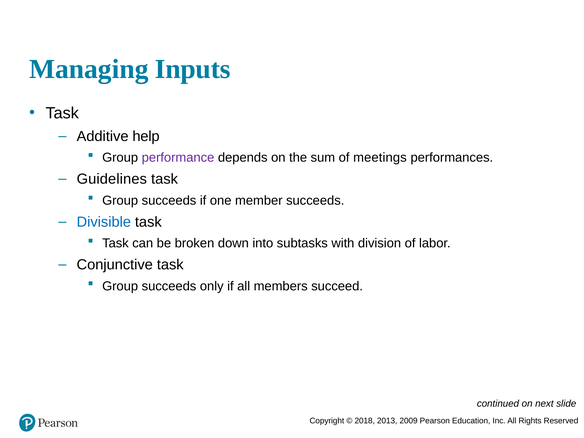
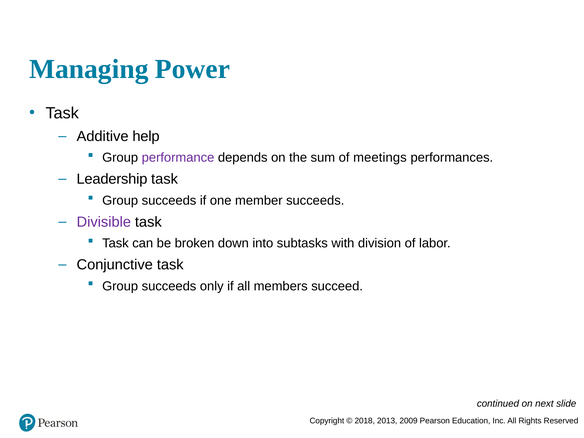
Inputs: Inputs -> Power (193, 69)
Guidelines: Guidelines -> Leadership (112, 179)
Divisible colour: blue -> purple (104, 222)
